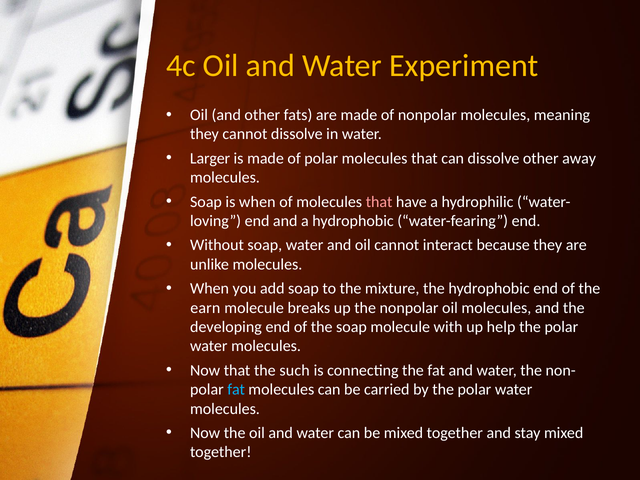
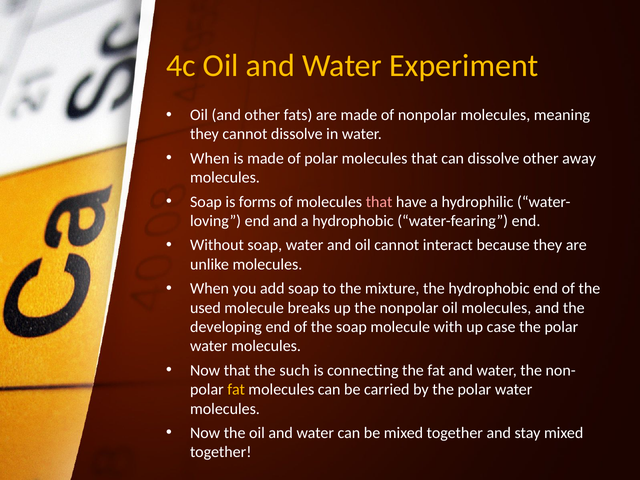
Larger: Larger -> When (210, 158)
is when: when -> forms (257, 202)
earn: earn -> used (205, 308)
help: help -> case (501, 327)
fat colour: light blue -> yellow (236, 390)
